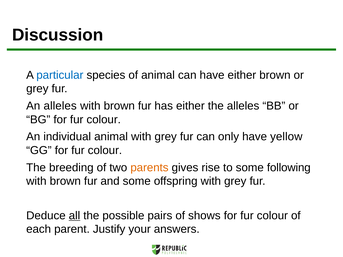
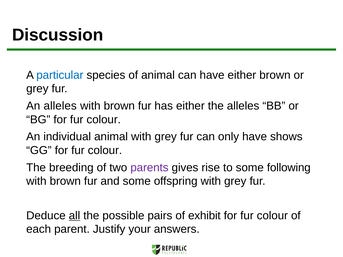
yellow: yellow -> shows (286, 137)
parents colour: orange -> purple (149, 168)
shows: shows -> exhibit (204, 216)
